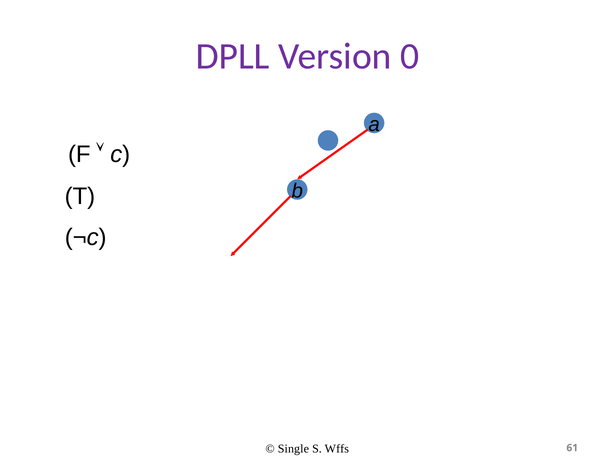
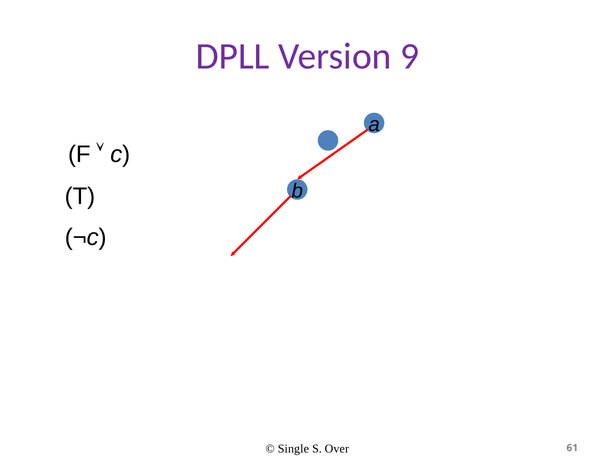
0: 0 -> 9 (410, 56)
Wffs: Wffs -> Over (337, 449)
